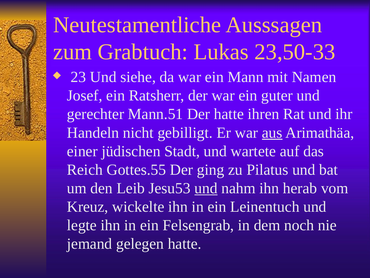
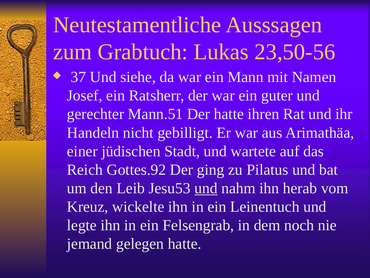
23,50-33: 23,50-33 -> 23,50-56 (295, 52)
23: 23 -> 37 (78, 77)
aus underline: present -> none (272, 132)
Gottes.55: Gottes.55 -> Gottes.92 (136, 169)
